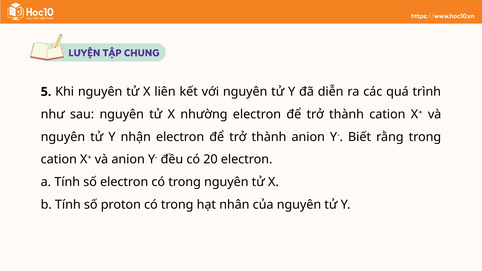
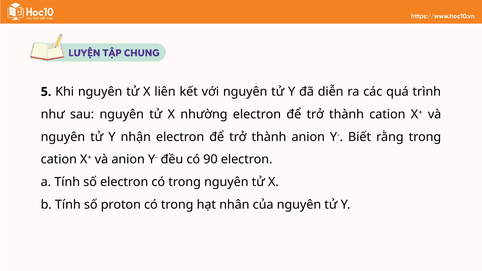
20: 20 -> 90 (210, 160)
